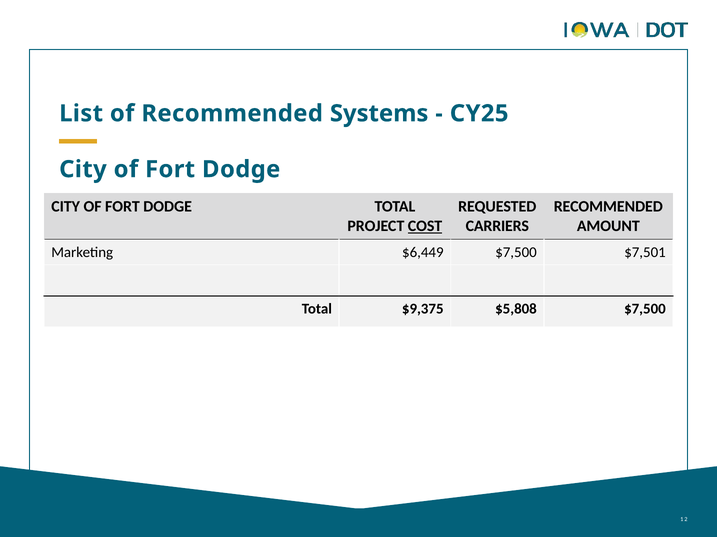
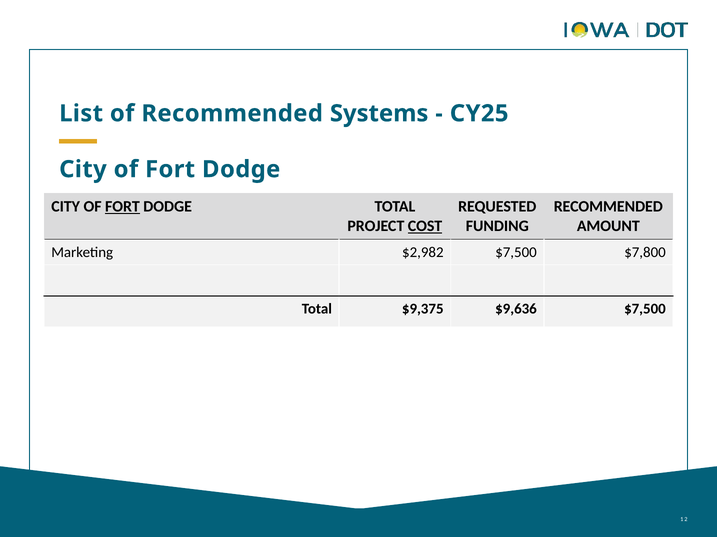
FORT underline: none -> present (122, 207)
CARRIERS: CARRIERS -> FUNDING (497, 227)
$6,449: $6,449 -> $2,982 (423, 253)
$7,501: $7,501 -> $7,800 (645, 253)
$5,808: $5,808 -> $9,636 (516, 309)
